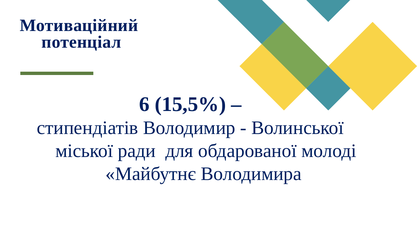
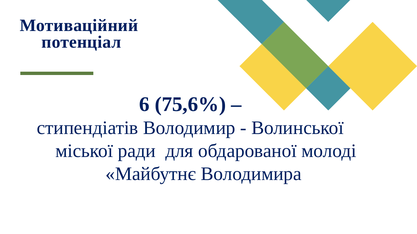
15,5%: 15,5% -> 75,6% (190, 104)
